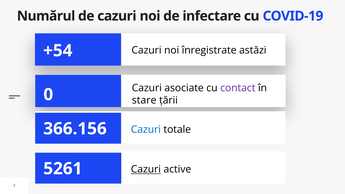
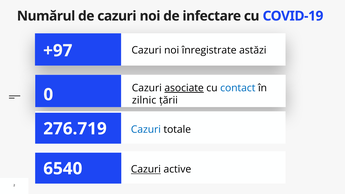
+54: +54 -> +97 (58, 51)
asociate underline: none -> present (184, 88)
contact colour: purple -> blue (238, 88)
stare: stare -> zilnic (144, 100)
366.156: 366.156 -> 276.719 (75, 129)
5261: 5261 -> 6540 (63, 169)
